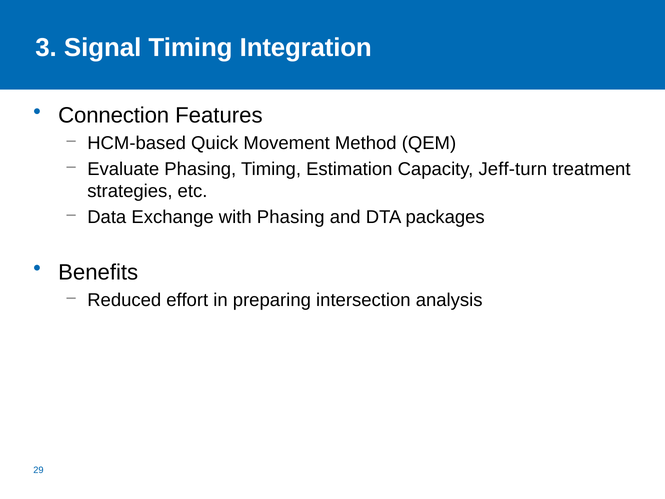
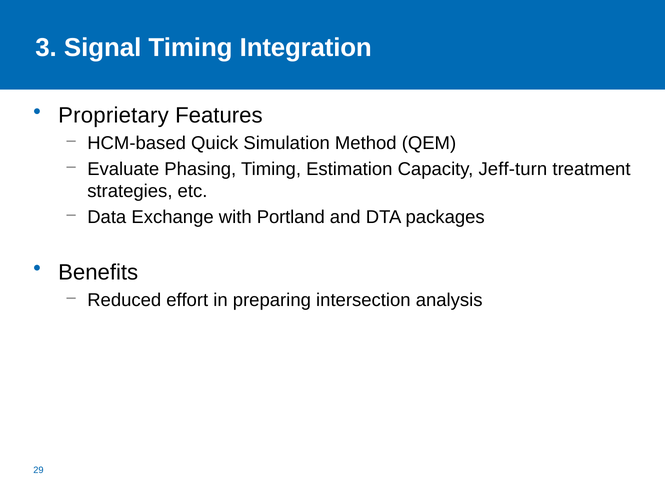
Connection: Connection -> Proprietary (114, 115)
Movement: Movement -> Simulation (287, 143)
with Phasing: Phasing -> Portland (291, 217)
